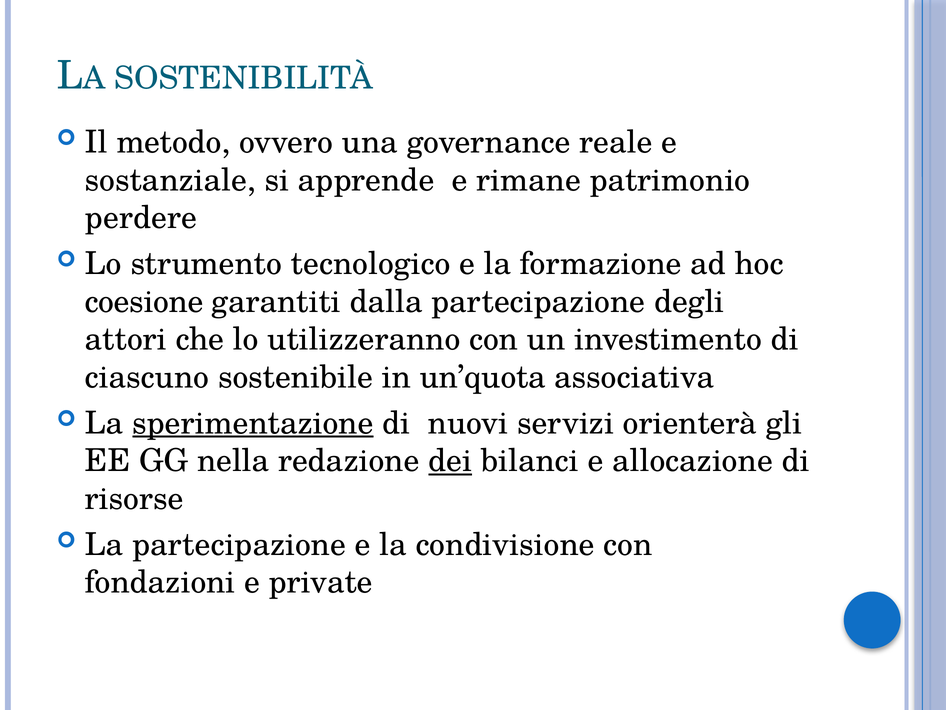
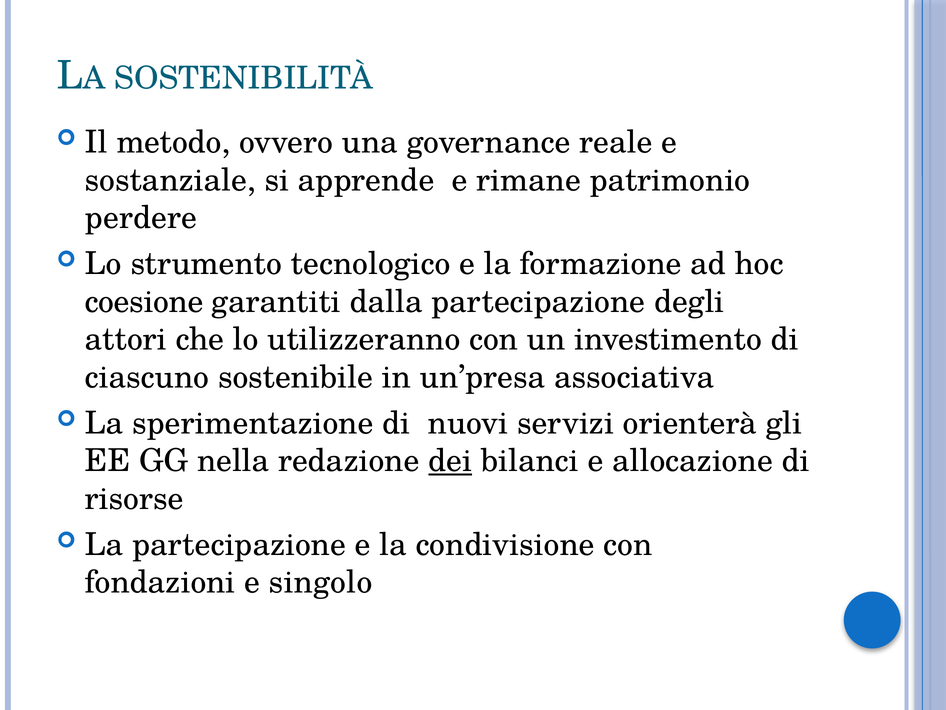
un’quota: un’quota -> un’presa (483, 377)
sperimentazione underline: present -> none (253, 423)
private: private -> singolo (321, 582)
